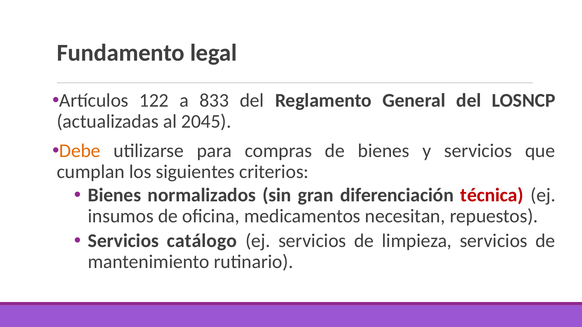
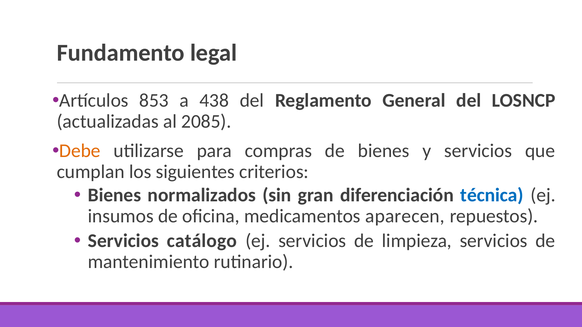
122: 122 -> 853 (154, 101)
833: 833 -> 438 (214, 101)
2045: 2045 -> 2085 (206, 122)
técnica colour: red -> blue (492, 195)
necesitan: necesitan -> aparecen (405, 216)
